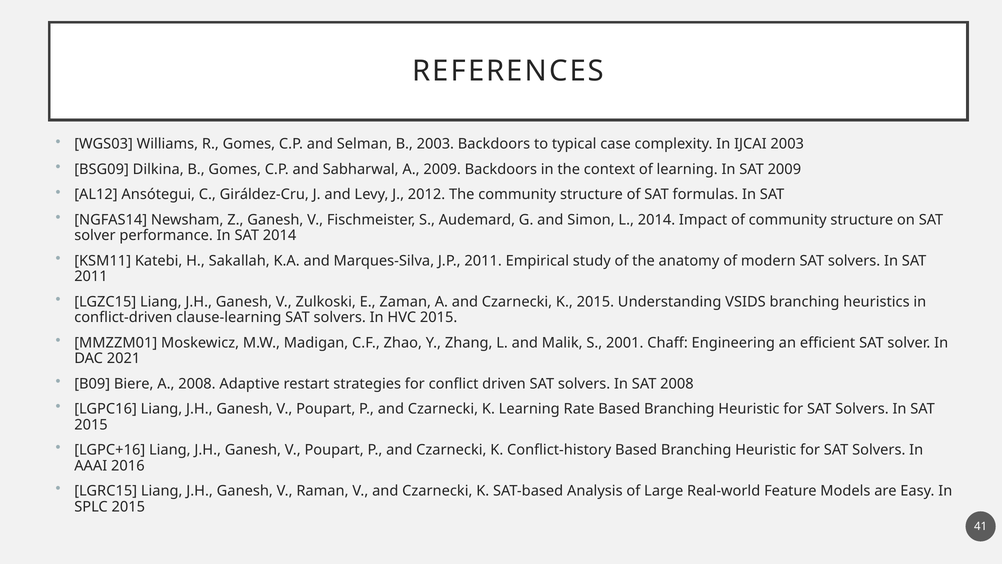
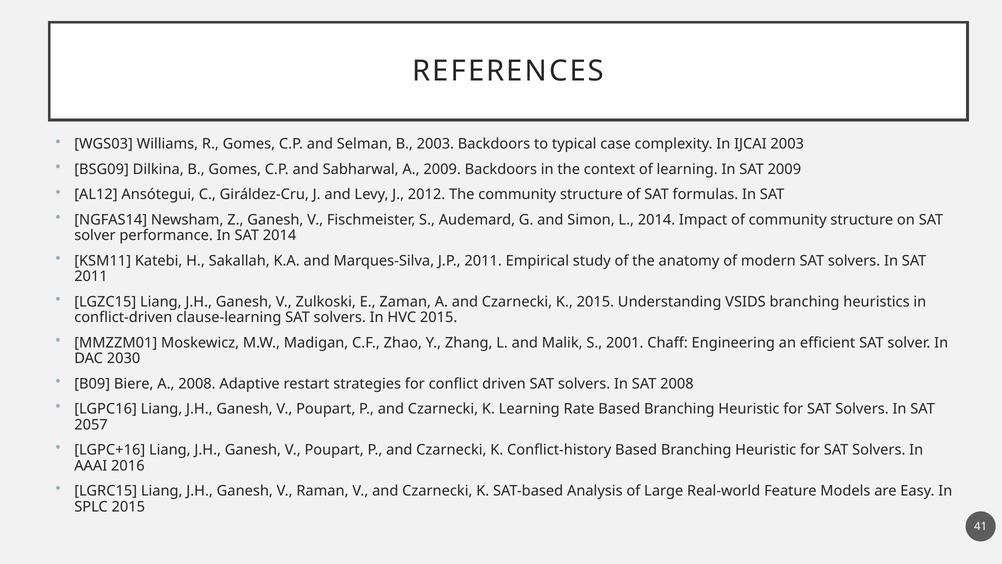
2021: 2021 -> 2030 (123, 358)
2015: 2015 -> 2057 (91, 424)
